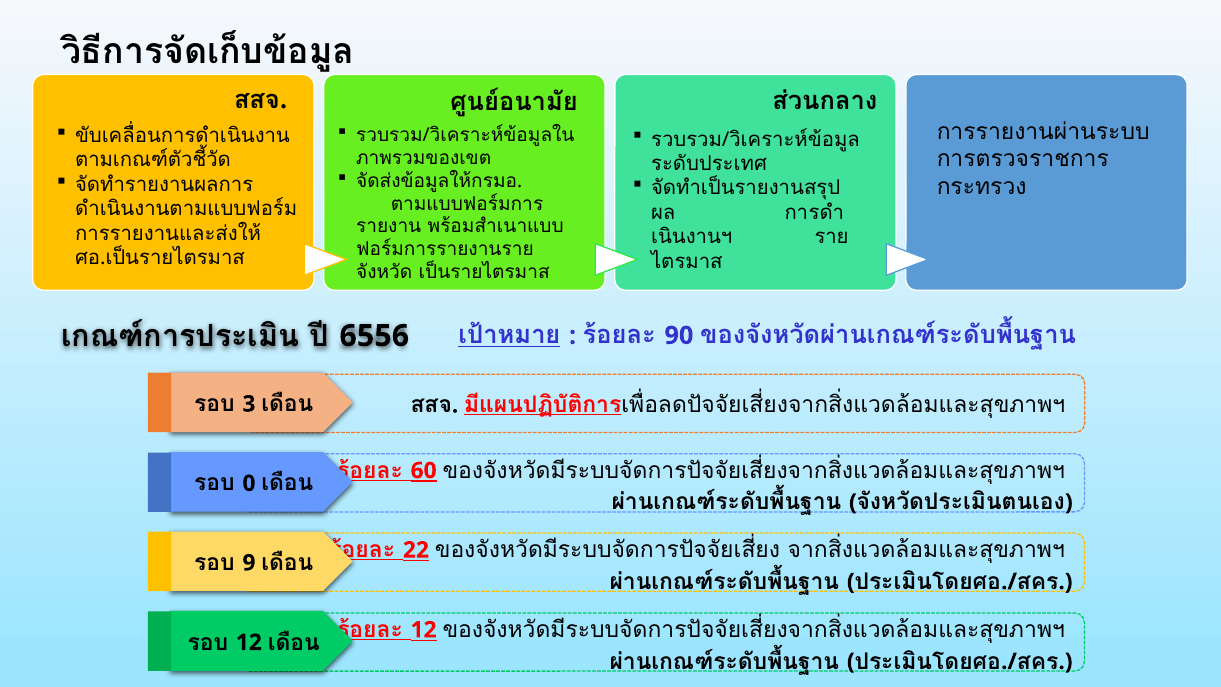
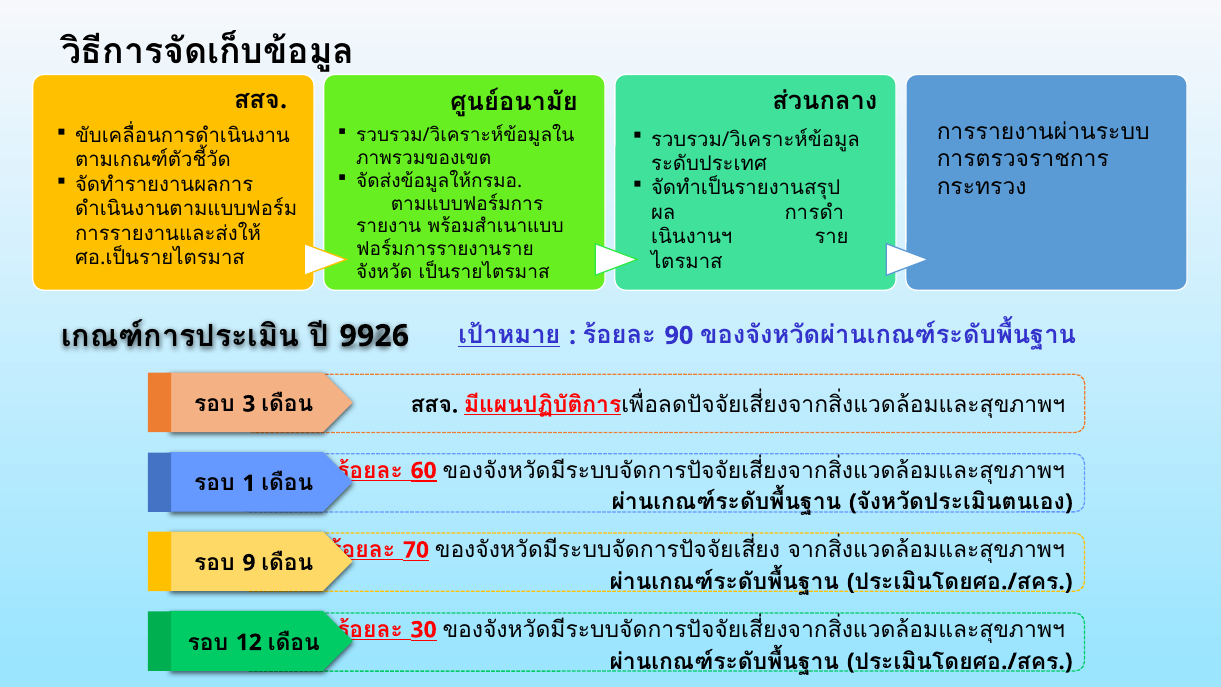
6556: 6556 -> 9926 (374, 336)
0: 0 -> 1 (249, 483)
22: 22 -> 70 (416, 550)
12: 12 -> 30 (424, 630)
